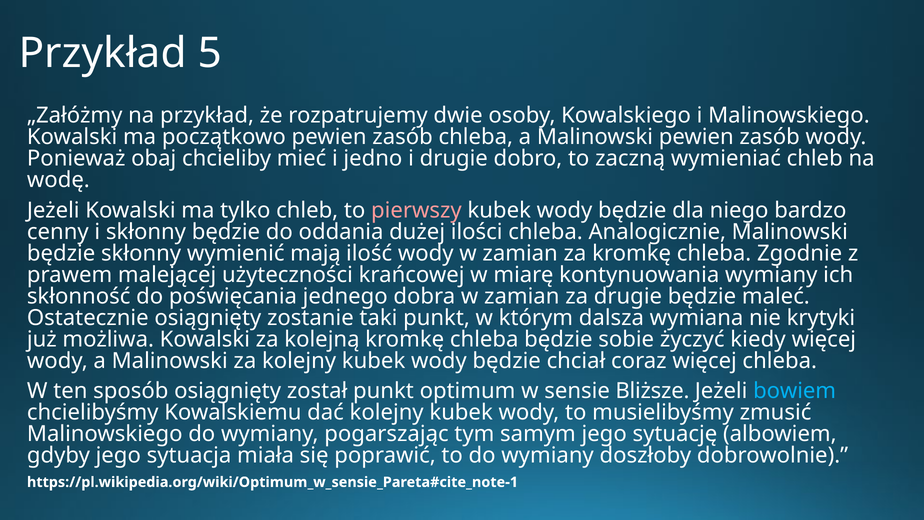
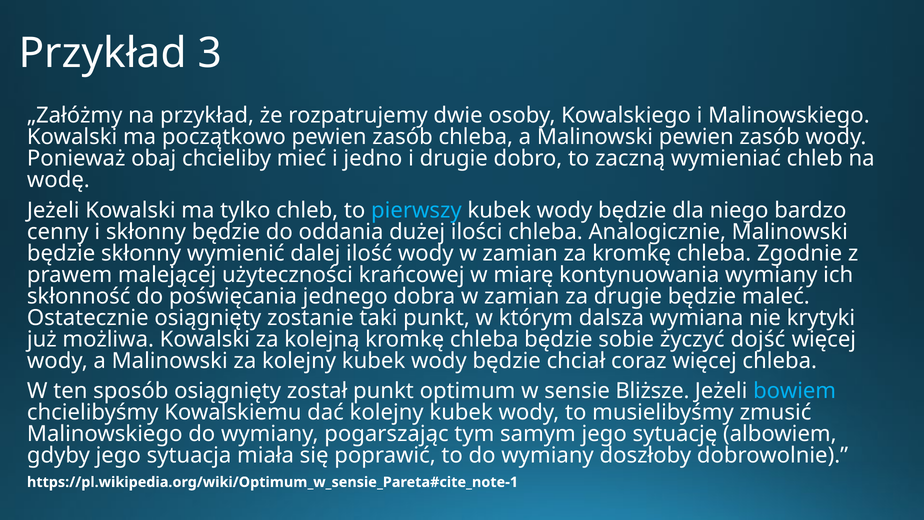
5: 5 -> 3 (210, 53)
pierwszy colour: pink -> light blue (416, 210)
mają: mają -> dalej (315, 253)
kiedy: kiedy -> dojść (758, 339)
